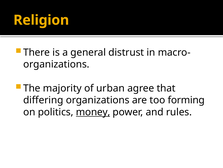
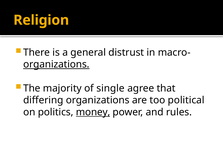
organizations underline: none -> present (56, 64)
urban: urban -> single (110, 88)
forming: forming -> political (186, 100)
